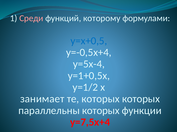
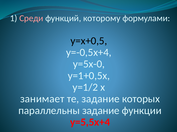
у=х+0,5 colour: blue -> black (89, 41)
у=5х-4: у=5х-4 -> у=5х-0 (89, 64)
те которых: которых -> задание (101, 99)
параллельны которых: которых -> задание (101, 111)
у=7,5х+4: у=7,5х+4 -> у=5,5х+4 (90, 123)
